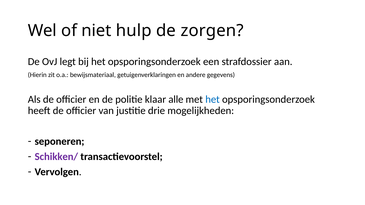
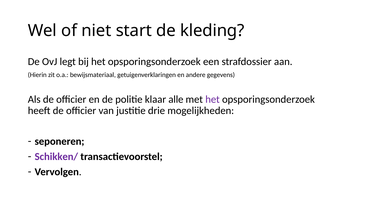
hulp: hulp -> start (134, 31)
zorgen: zorgen -> kleding (212, 31)
het colour: blue -> purple (213, 99)
